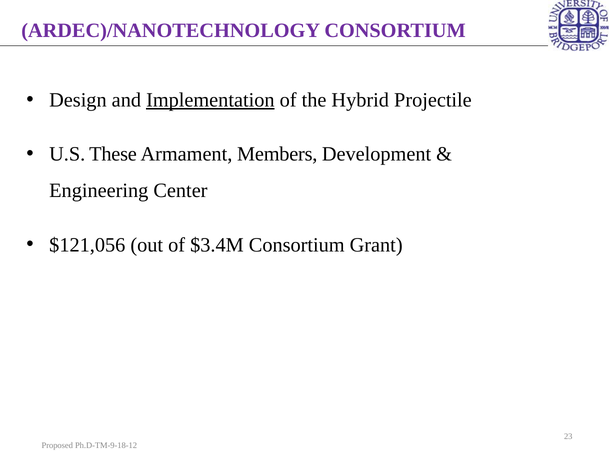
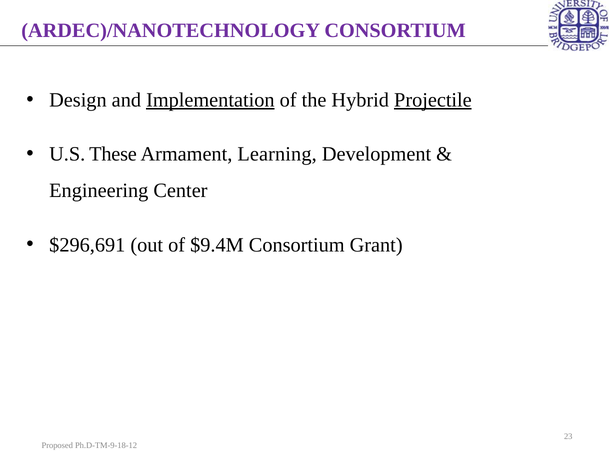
Projectile underline: none -> present (433, 100)
Members: Members -> Learning (277, 154)
$121,056: $121,056 -> $296,691 (87, 245)
$3.4M: $3.4M -> $9.4M (217, 245)
